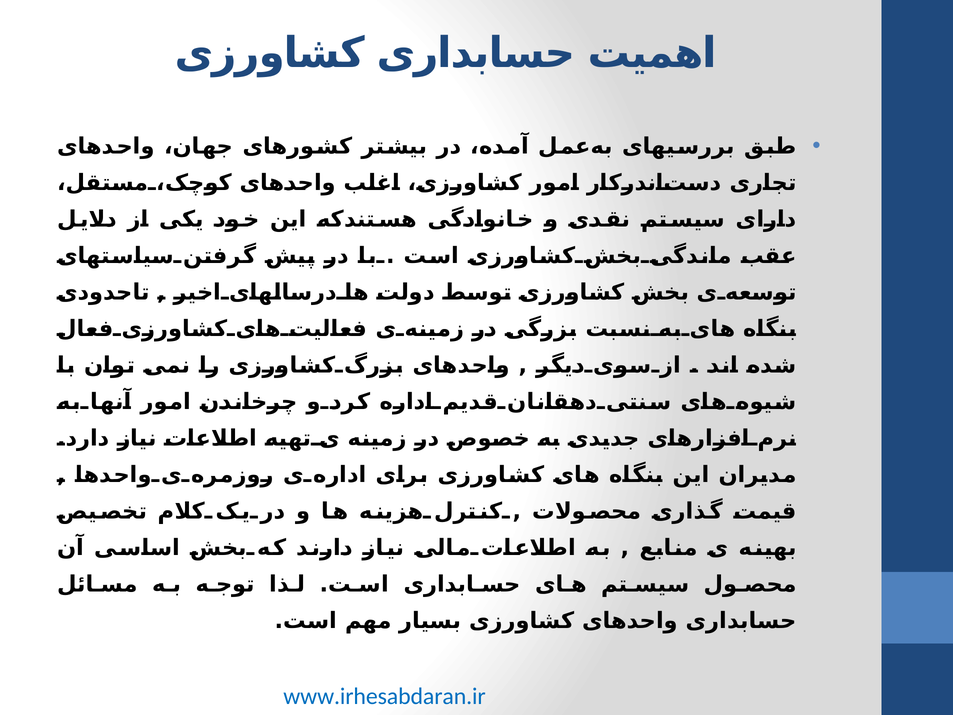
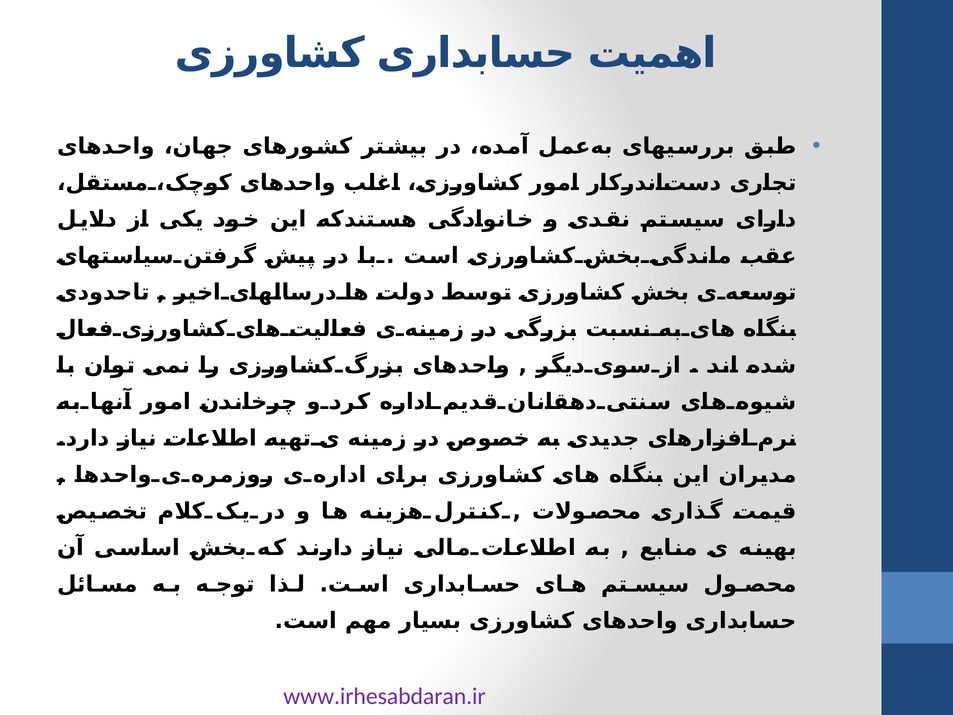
www.irhesabdaran.ir colour: blue -> purple (385, 696)
